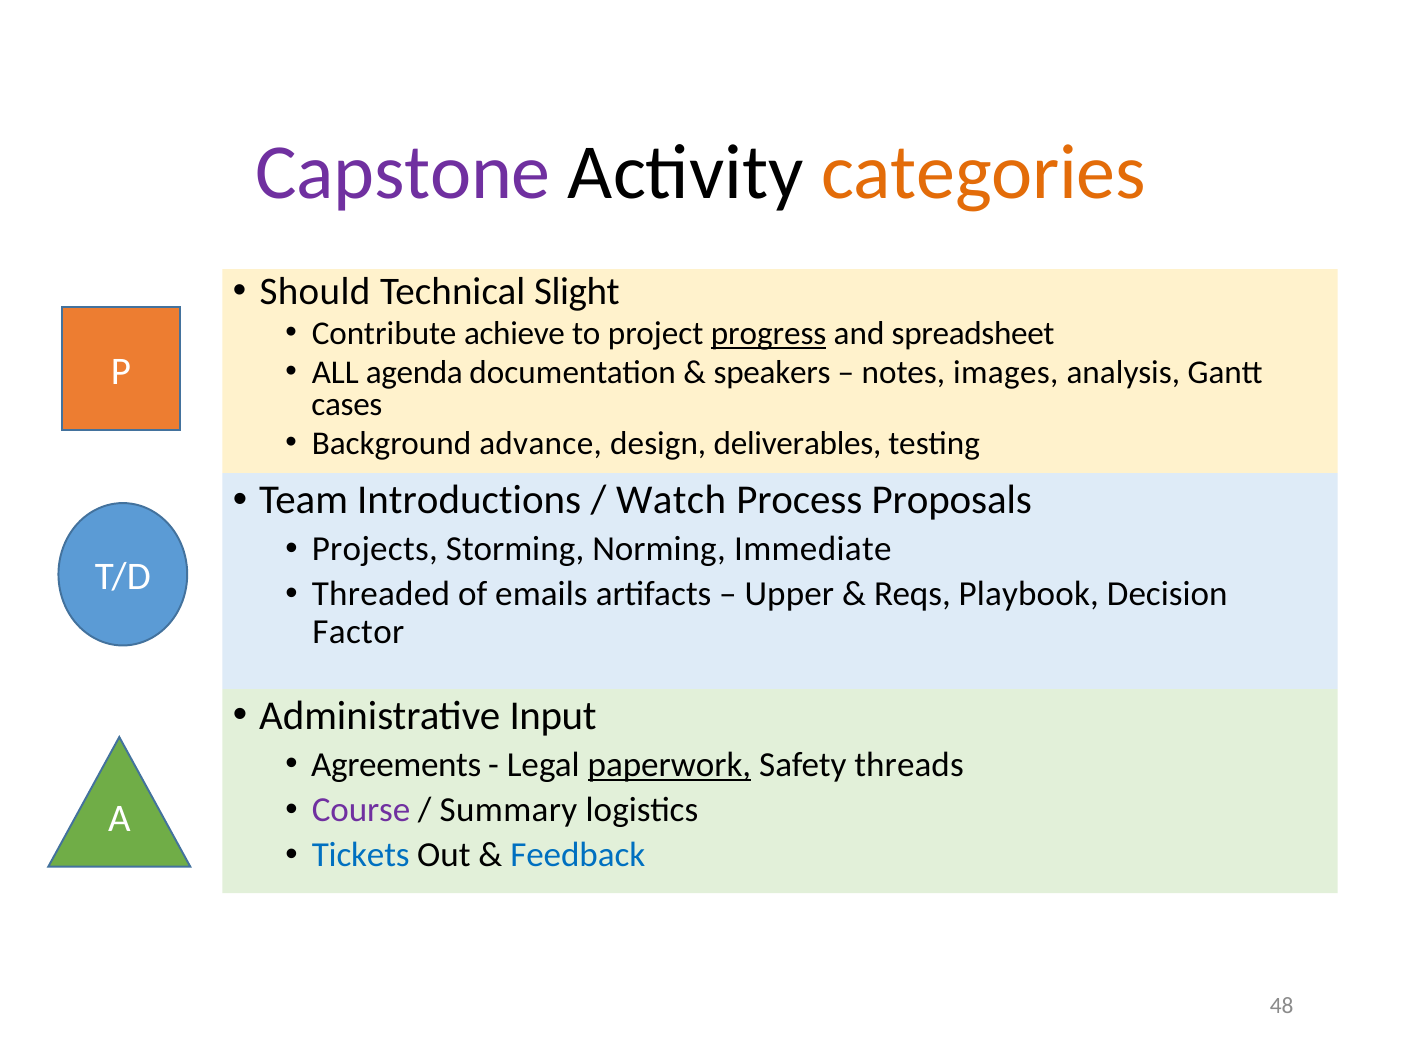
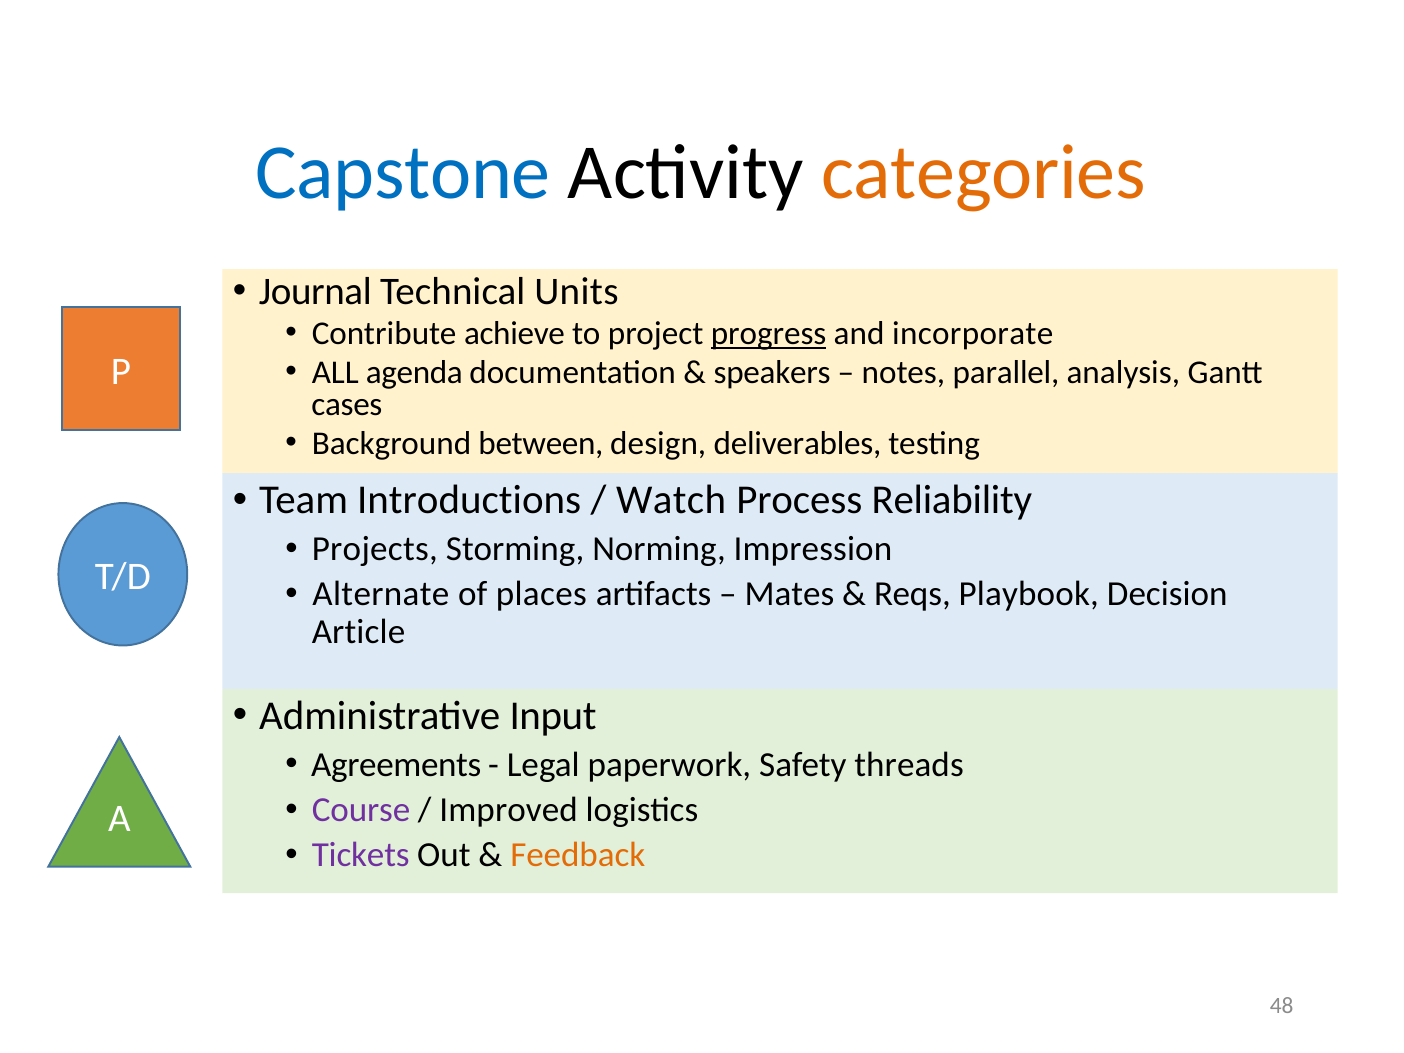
Capstone colour: purple -> blue (403, 173)
Should: Should -> Journal (315, 292)
Slight: Slight -> Units (576, 292)
spreadsheet: spreadsheet -> incorporate (973, 334)
images: images -> parallel (1006, 372)
advance: advance -> between (541, 443)
Proposals: Proposals -> Reliability (952, 500)
Immediate: Immediate -> Impression (813, 549)
Threaded: Threaded -> Alternate (381, 594)
emails: emails -> places (541, 594)
Upper: Upper -> Mates (789, 594)
Factor: Factor -> Article (359, 632)
paperwork underline: present -> none (669, 765)
Summary: Summary -> Improved (509, 810)
Tickets colour: blue -> purple (361, 855)
Feedback colour: blue -> orange (578, 855)
